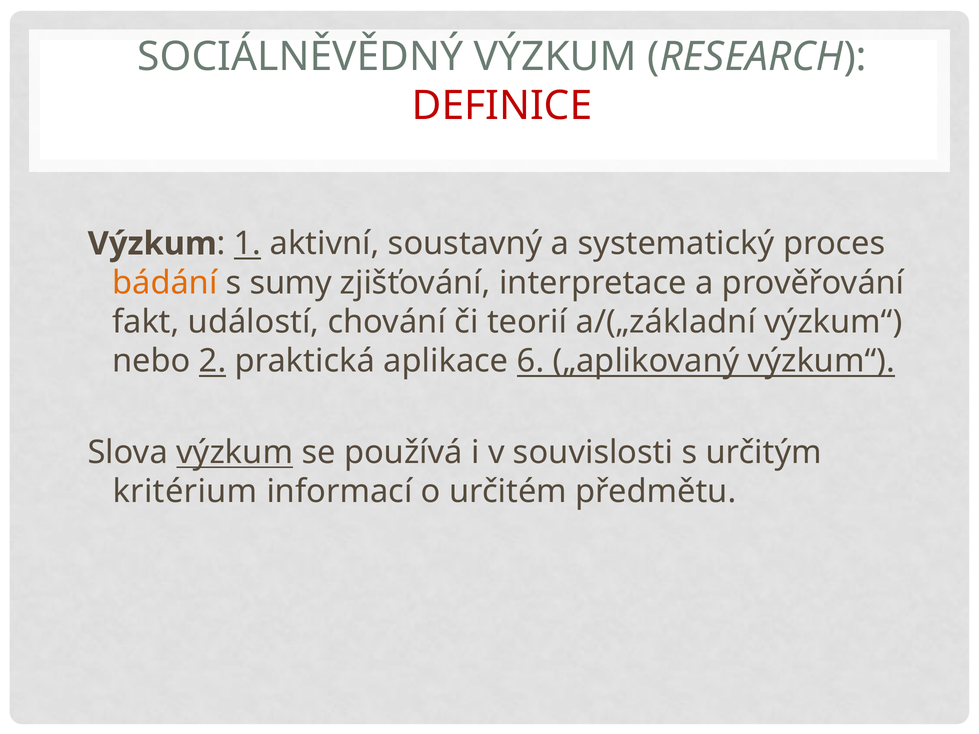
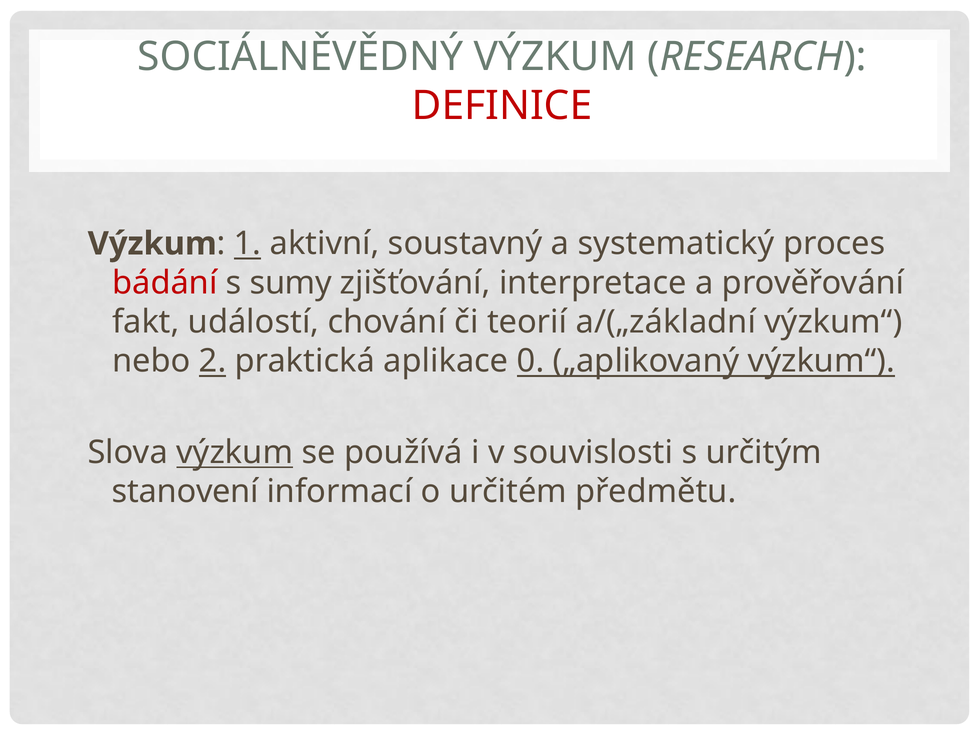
bádání colour: orange -> red (165, 283)
6: 6 -> 0 (531, 361)
kritérium: kritérium -> stanovení (185, 492)
